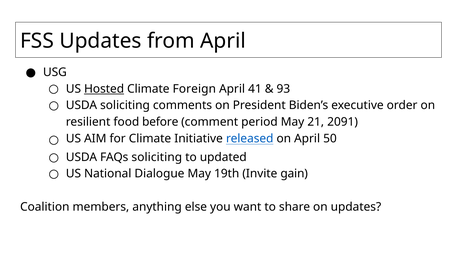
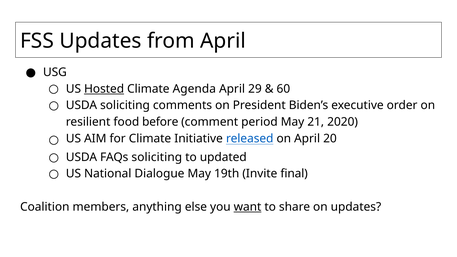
Foreign: Foreign -> Agenda (194, 89)
41: 41 -> 29 (255, 89)
93: 93 -> 60 (283, 89)
2091: 2091 -> 2020 (343, 122)
50: 50 -> 20 (330, 139)
gain: gain -> final (294, 174)
want underline: none -> present (248, 207)
